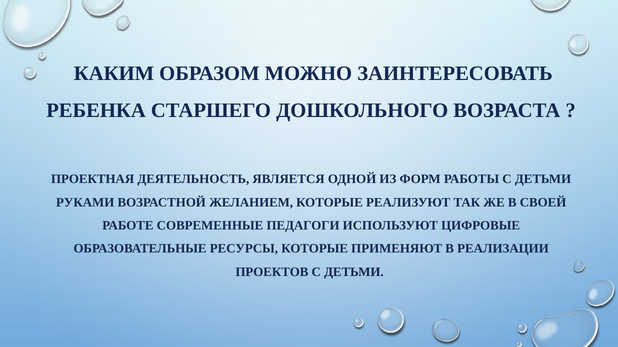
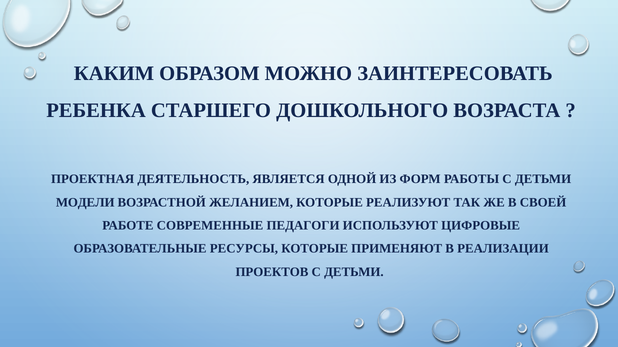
РУКАМИ: РУКАМИ -> МОДЕЛИ (85, 203)
